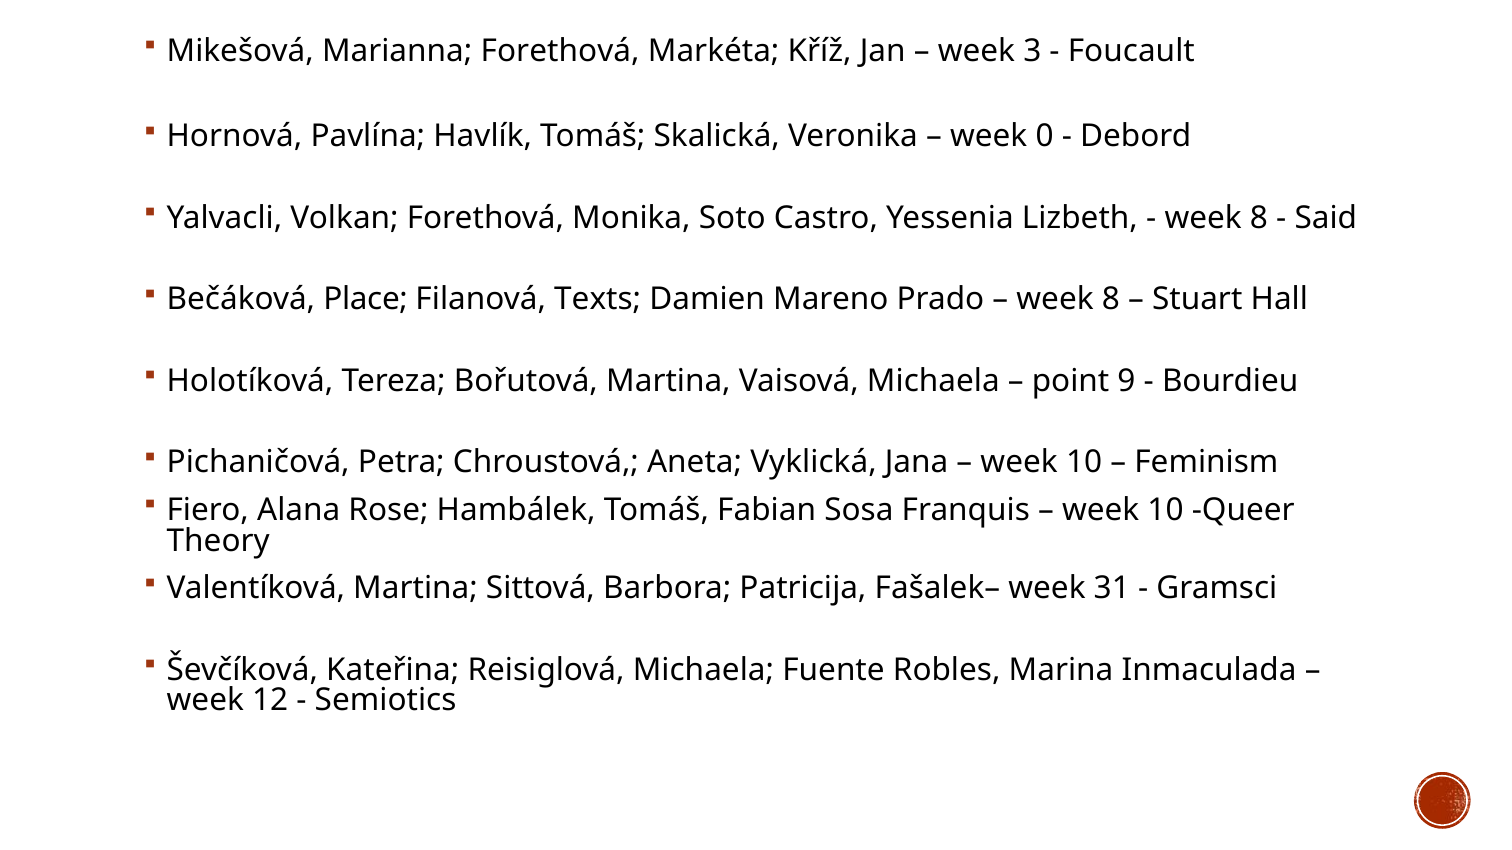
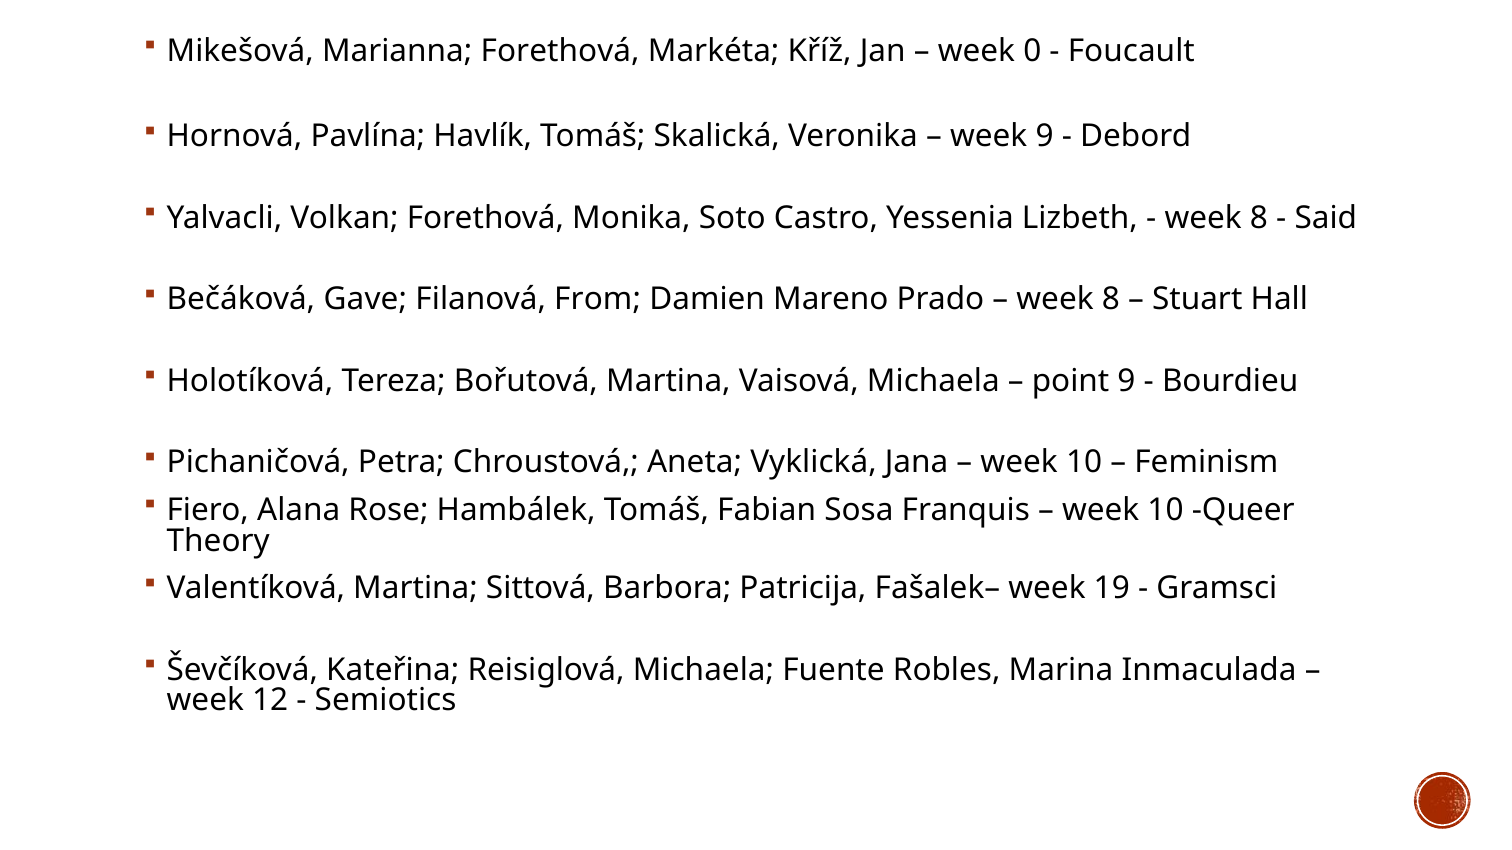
3: 3 -> 0 (1032, 51)
week 0: 0 -> 9 (1045, 136)
Place: Place -> Gave (365, 300)
Texts: Texts -> From (598, 300)
31: 31 -> 19 (1112, 589)
